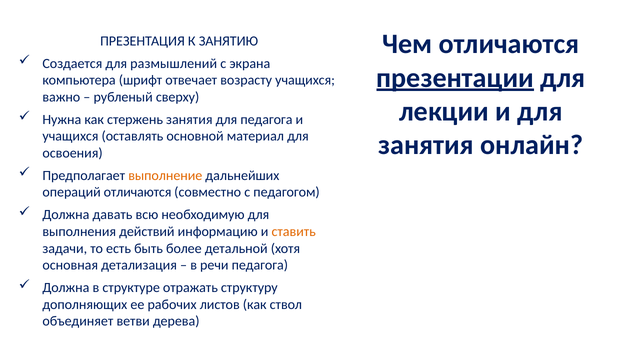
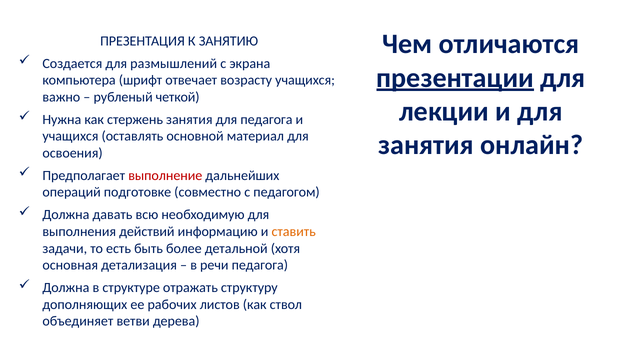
сверху: сверху -> четкой (178, 97)
выполнение colour: orange -> red (165, 176)
операций отличаются: отличаются -> подготовке (138, 193)
